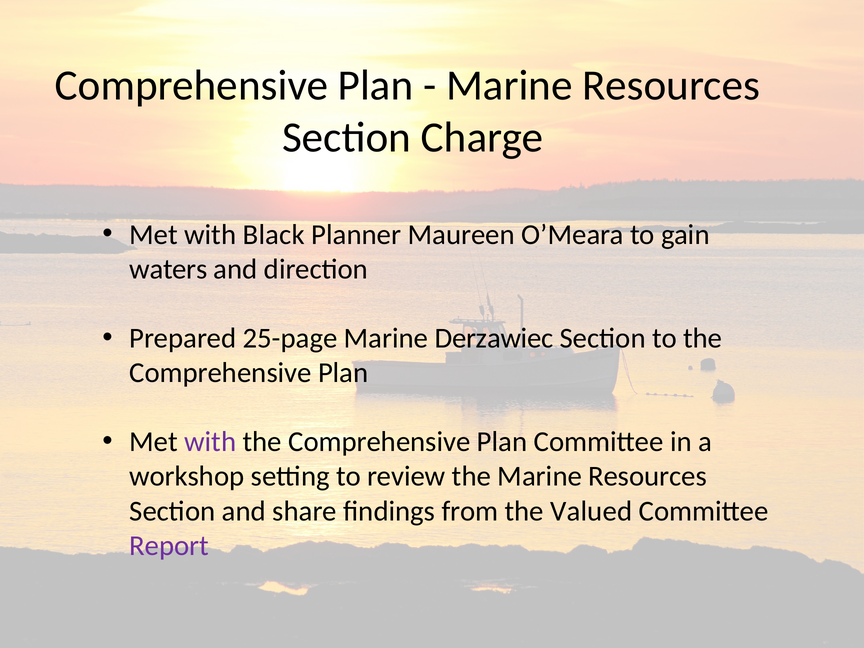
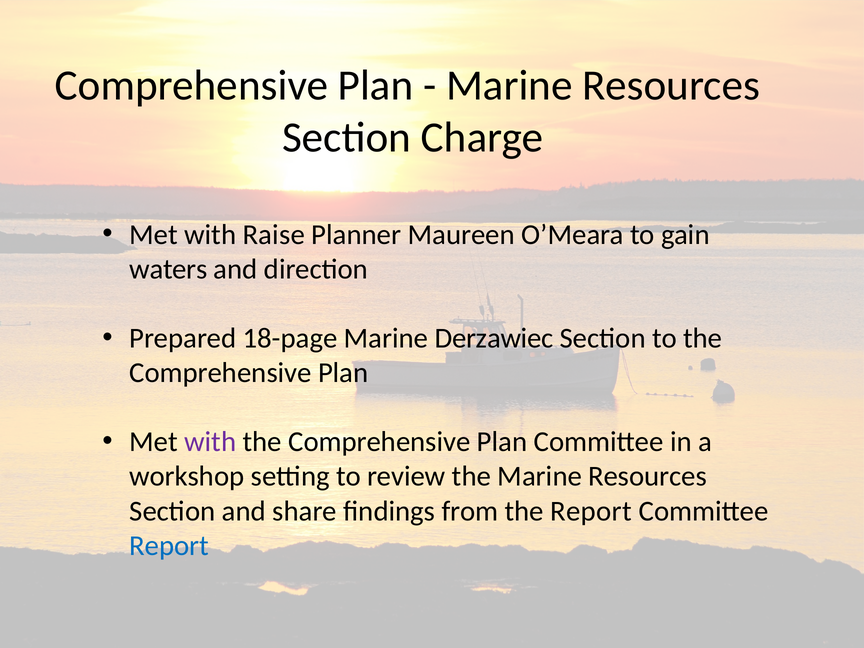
Black: Black -> Raise (274, 235)
25-page: 25-page -> 18-page (290, 338)
the Valued: Valued -> Report (591, 511)
Report colour: purple -> blue (169, 546)
